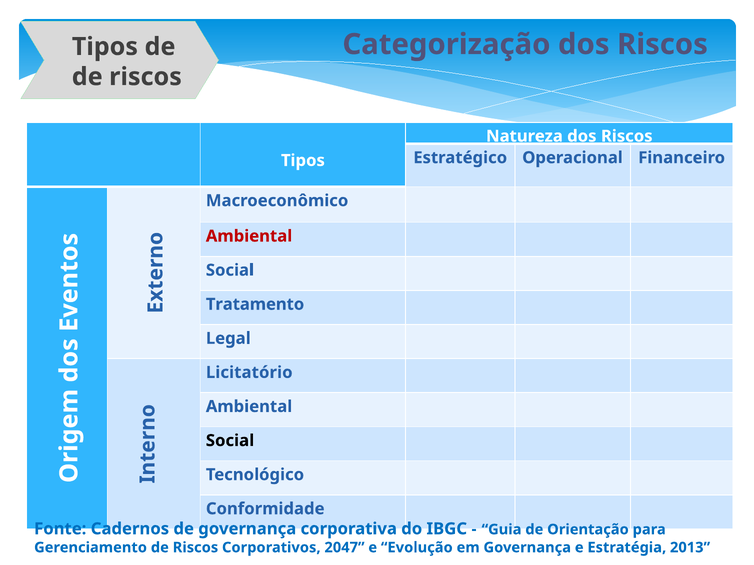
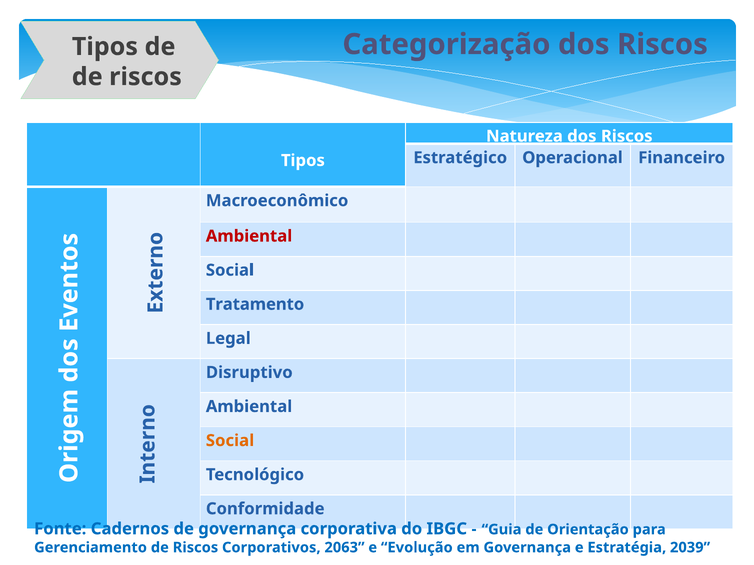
Licitatório: Licitatório -> Disruptivo (249, 373)
Social colour: black -> orange (230, 441)
2047: 2047 -> 2063 (344, 548)
2013: 2013 -> 2039 (690, 548)
